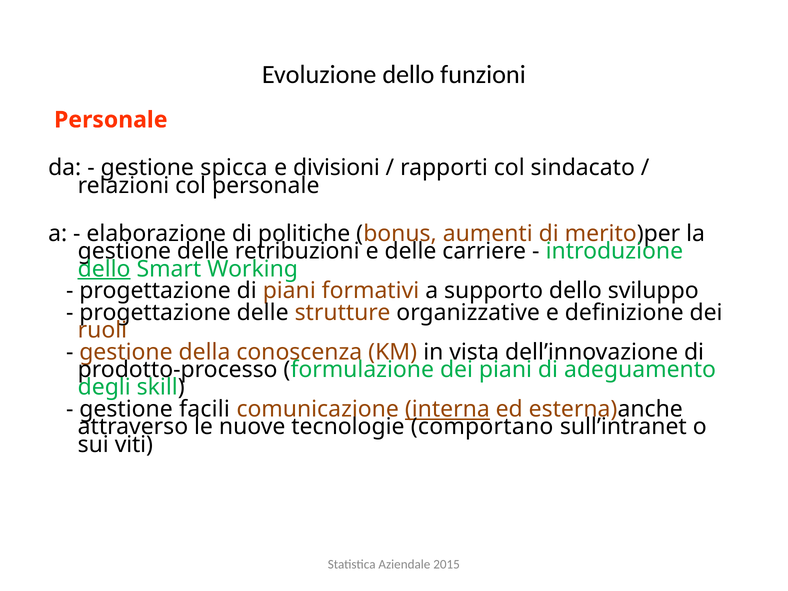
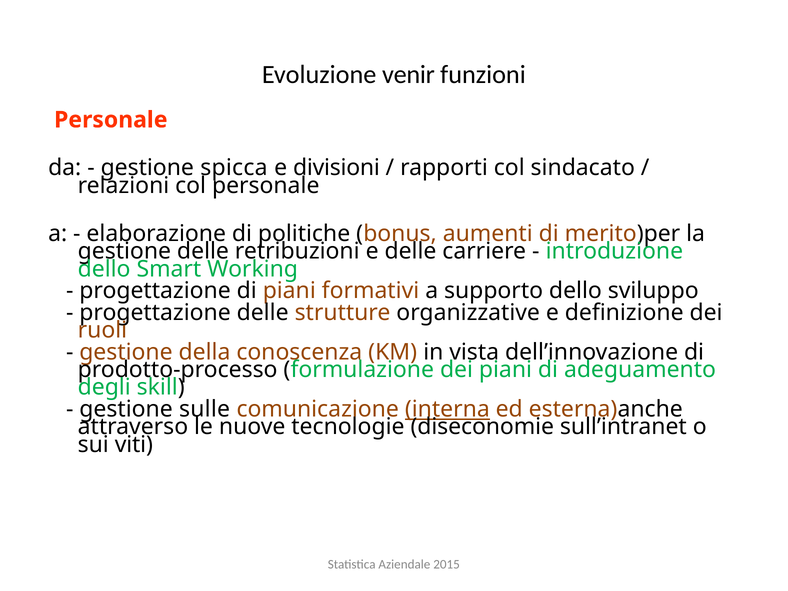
Evoluzione dello: dello -> venir (408, 75)
dello underline: present -> none (104, 269)
facili: facili -> sulle (205, 409)
comportano: comportano -> diseconomie (482, 427)
